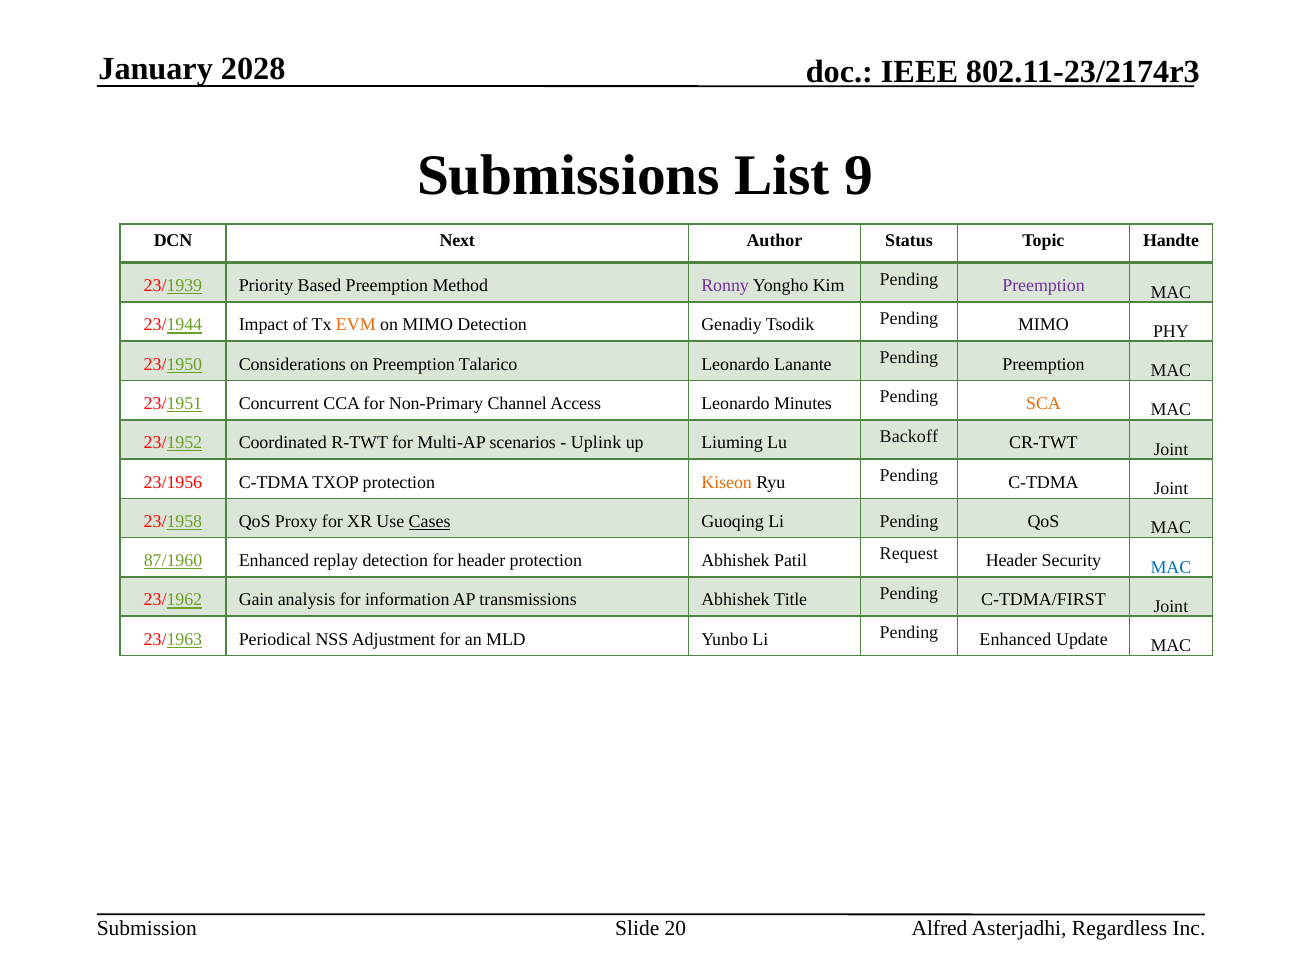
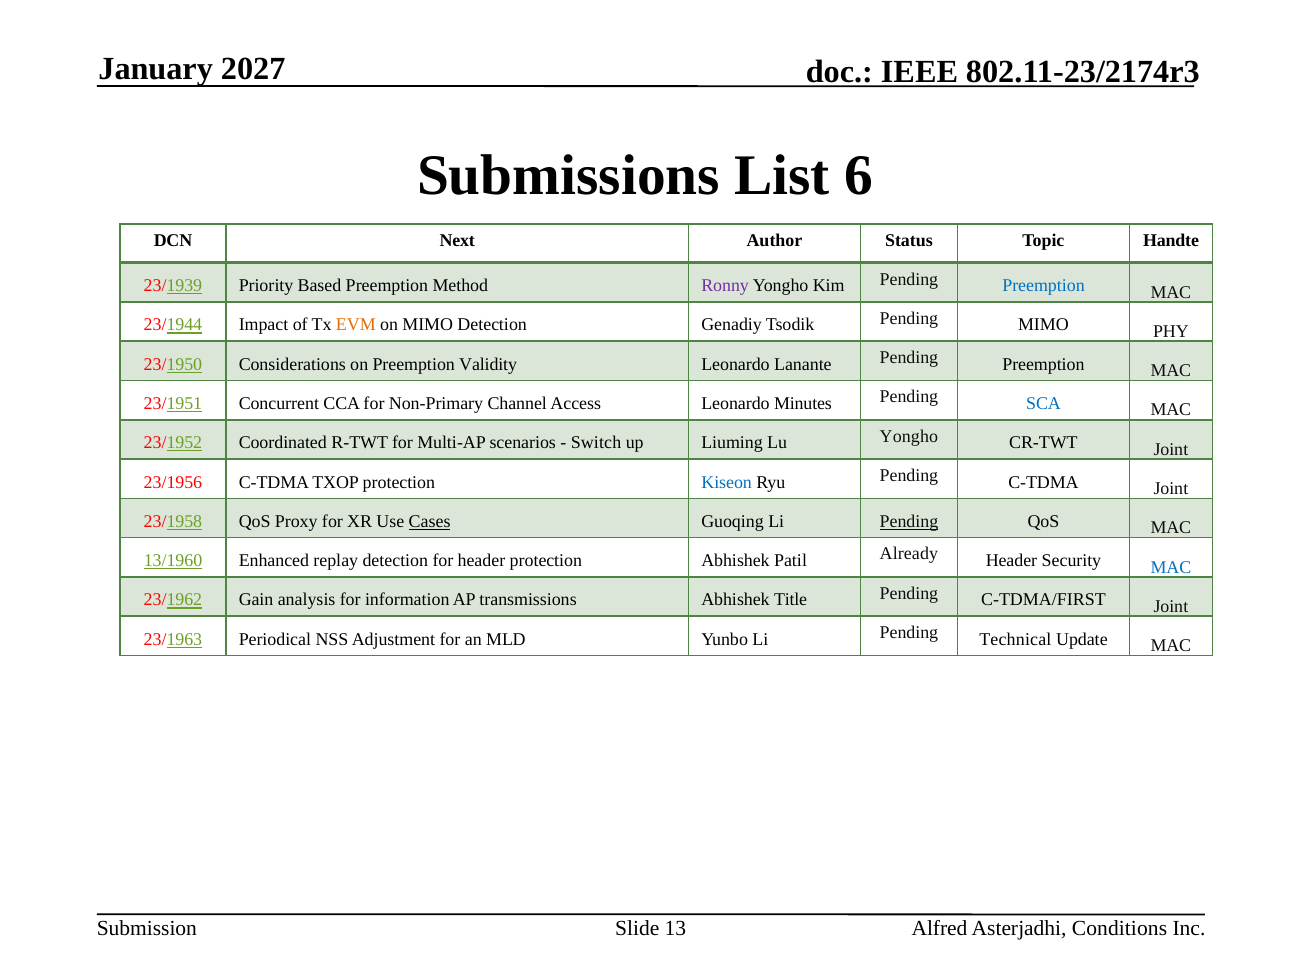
2028: 2028 -> 2027 (253, 68)
9: 9 -> 6 (859, 176)
Preemption colour: purple -> blue (1044, 286)
Talarico: Talarico -> Validity (488, 364)
SCA colour: orange -> blue (1043, 404)
Uplink: Uplink -> Switch (596, 443)
Lu Backoff: Backoff -> Yongho (909, 436)
Kiseon colour: orange -> blue (727, 482)
Pending underline: none -> present (909, 522)
87/1960: 87/1960 -> 13/1960 (173, 561)
Request: Request -> Already (909, 554)
Pending Enhanced: Enhanced -> Technical (1015, 639)
20: 20 -> 13 (675, 929)
Regardless: Regardless -> Conditions (1120, 929)
